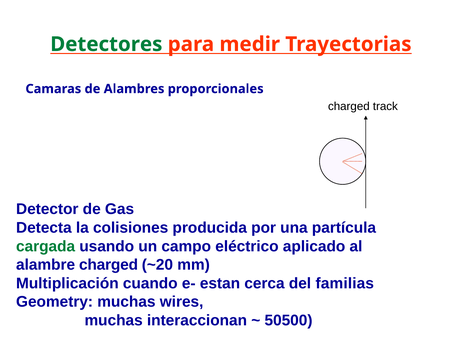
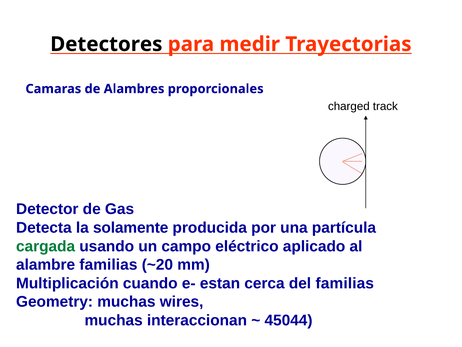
Detectores colour: green -> black (106, 44)
colisiones: colisiones -> solamente (131, 227)
alambre charged: charged -> familias (108, 264)
50500: 50500 -> 45044 (289, 320)
